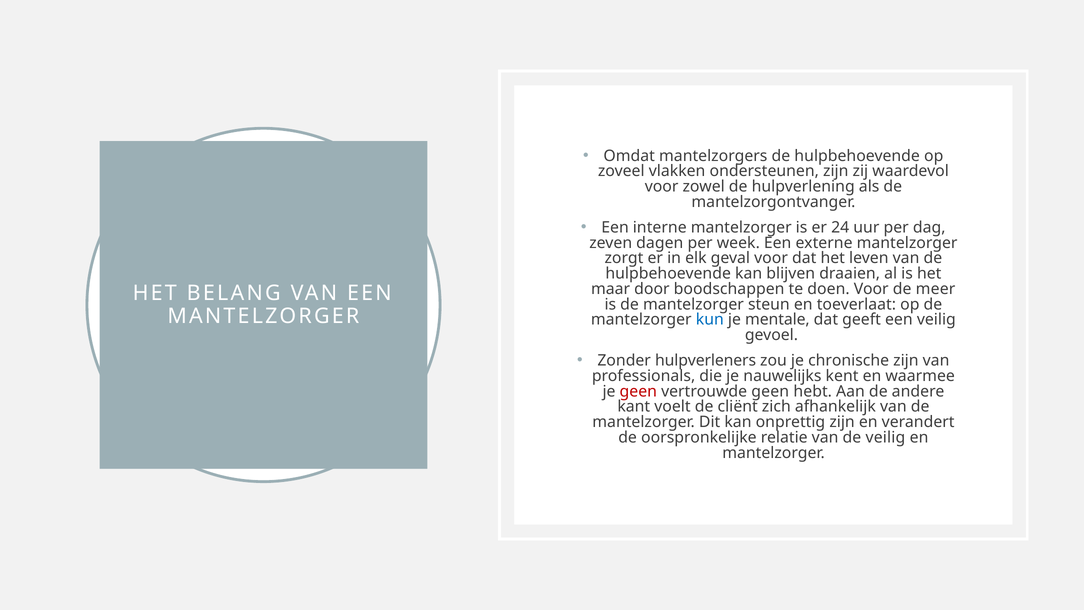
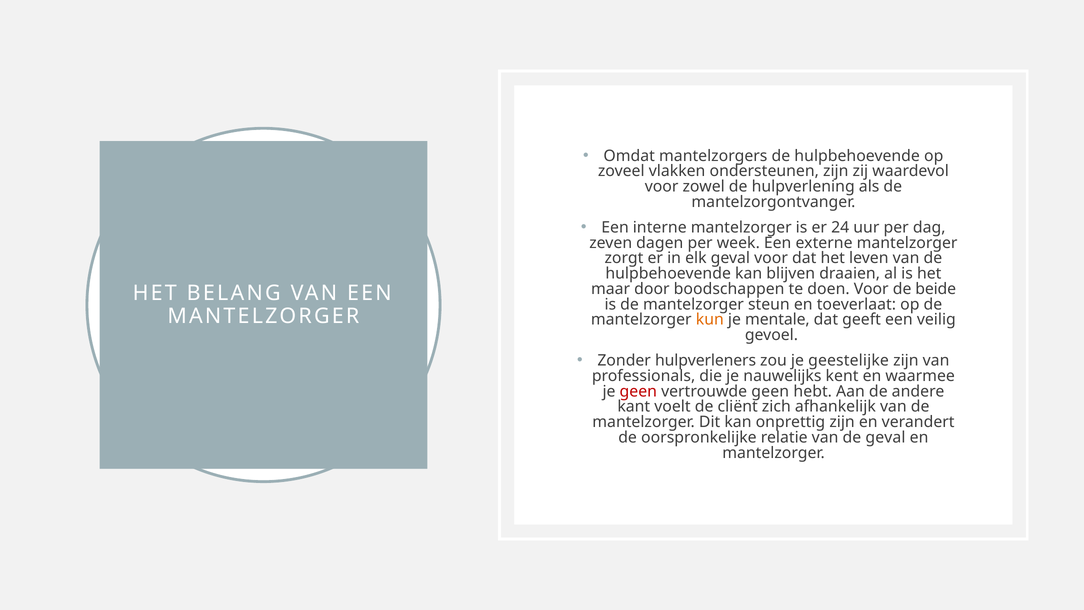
meer: meer -> beide (936, 289)
kun colour: blue -> orange (710, 320)
chronische: chronische -> geestelijke (849, 360)
de veilig: veilig -> geval (885, 437)
